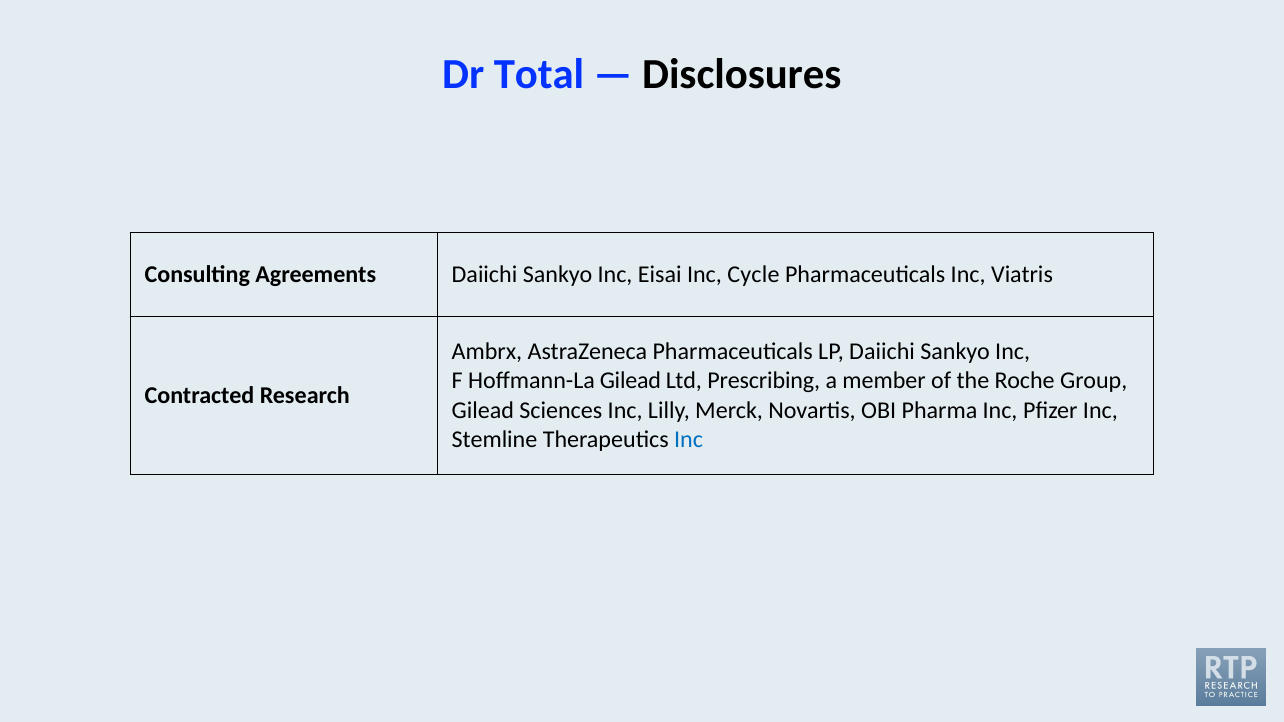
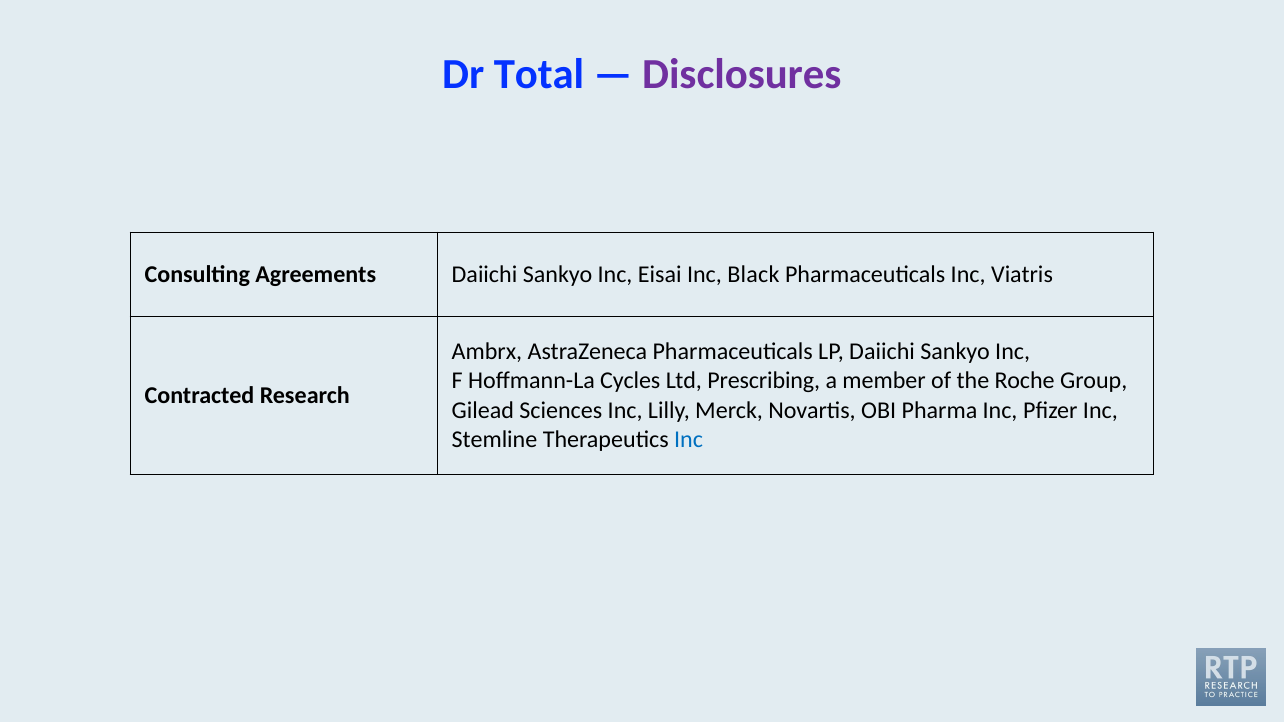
Disclosures colour: black -> purple (742, 75)
Cycle: Cycle -> Black (753, 275)
Hoffmann-La Gilead: Gilead -> Cycles (630, 381)
